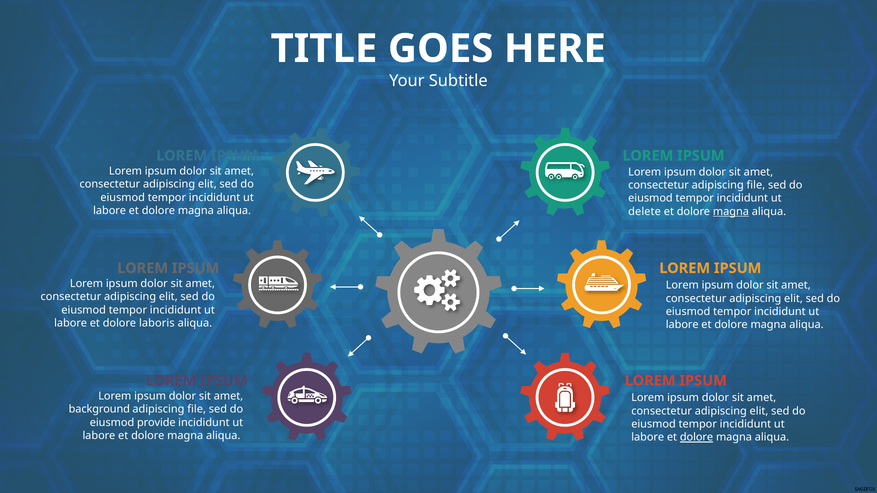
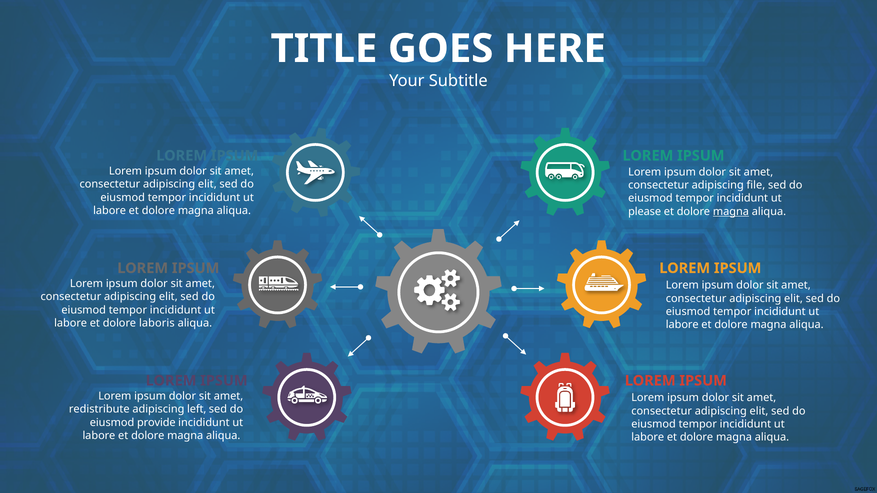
delete: delete -> please (645, 212)
background: background -> redistribute (99, 410)
file: file -> left (197, 410)
dolore underline: present -> none (697, 437)
